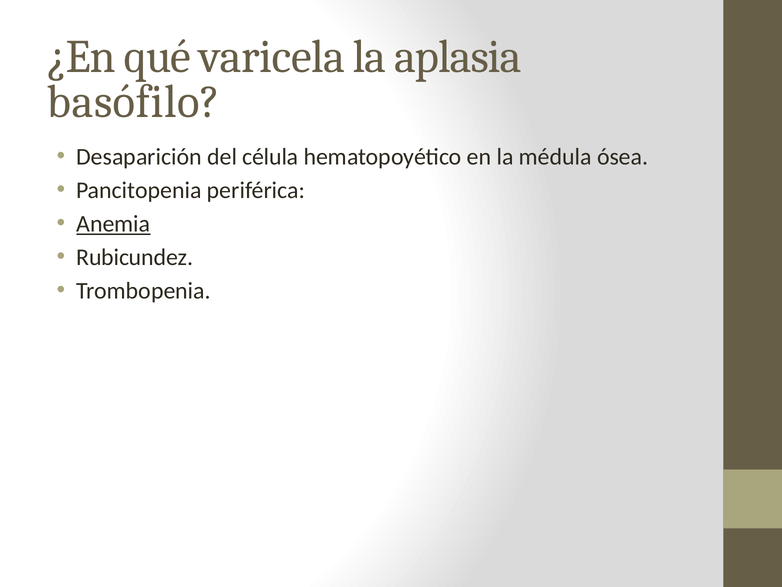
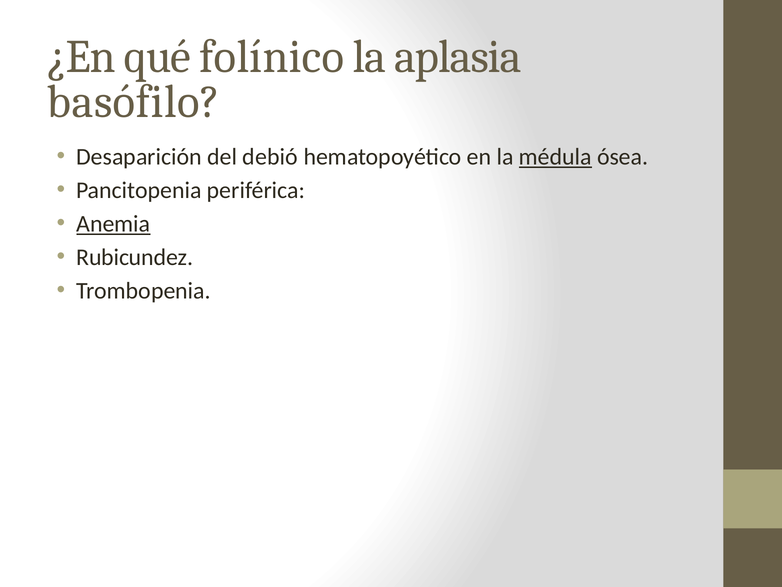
varicela: varicela -> folínico (272, 57)
célula: célula -> debió (270, 157)
médula underline: none -> present (555, 157)
